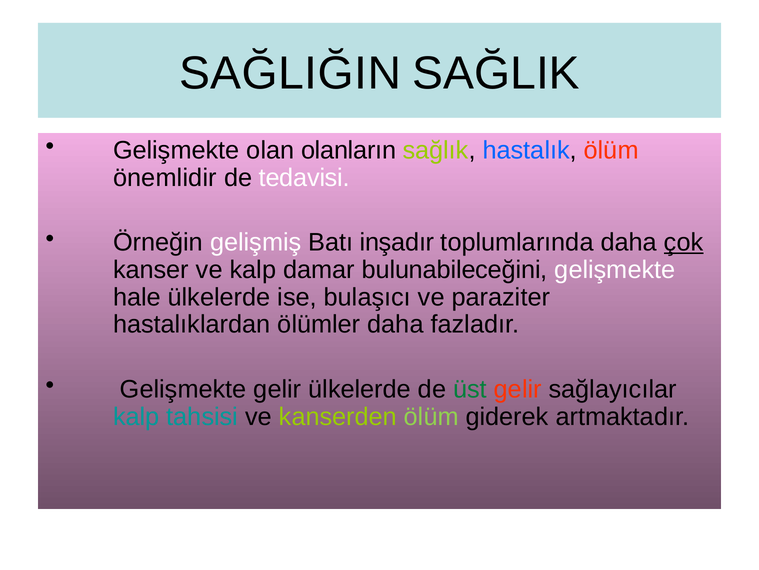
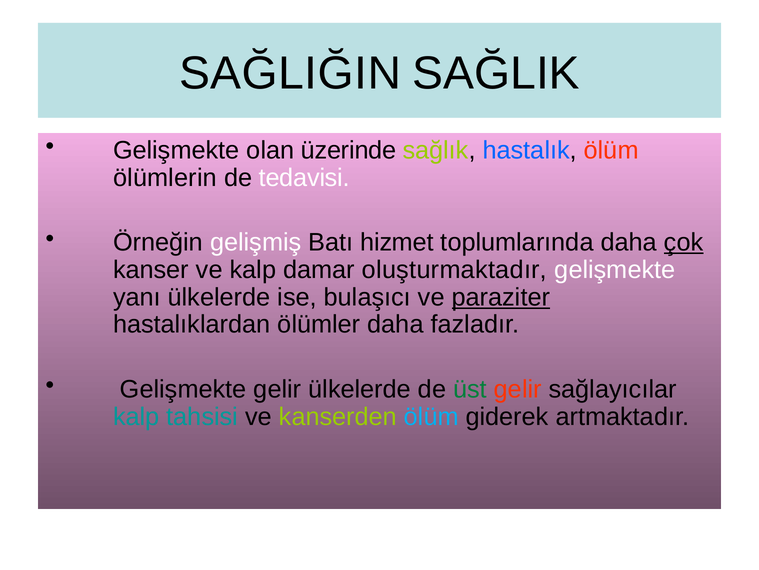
olanların: olanların -> üzerinde (349, 150)
önemlidir: önemlidir -> ölümlerin (165, 177)
inşadır: inşadır -> hizmet (397, 242)
bulunabileceğini: bulunabileceğini -> oluşturmaktadır (454, 269)
hale: hale -> yanı (137, 297)
paraziter underline: none -> present (501, 297)
ölüm colour: light green -> light blue (431, 416)
